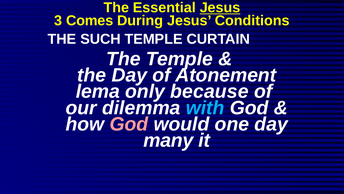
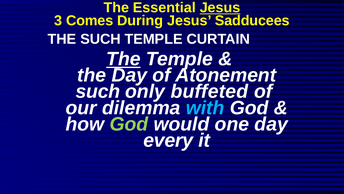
Conditions: Conditions -> Sadducees (252, 21)
The underline: none -> present (123, 59)
lema: lema -> such (98, 91)
because: because -> buffeted (209, 91)
God colour: pink -> light green (129, 124)
many: many -> every (168, 140)
